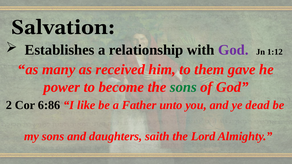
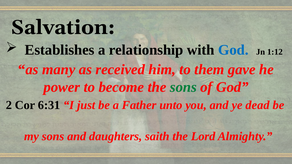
God colour: purple -> blue (233, 50)
6:86: 6:86 -> 6:31 (49, 105)
like: like -> just (86, 105)
